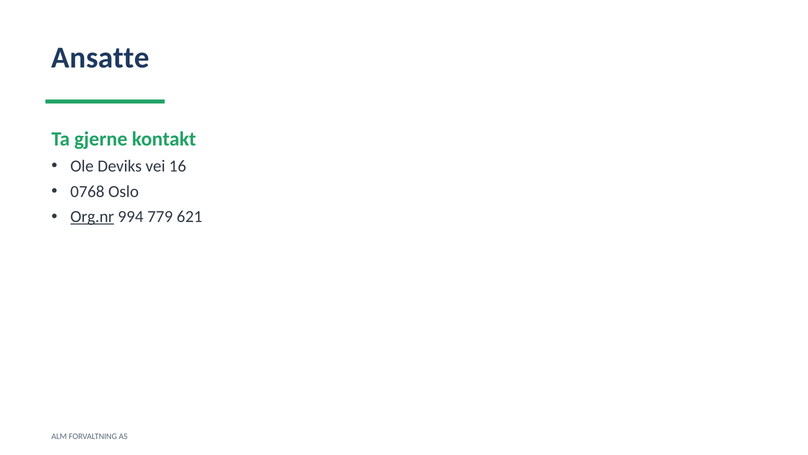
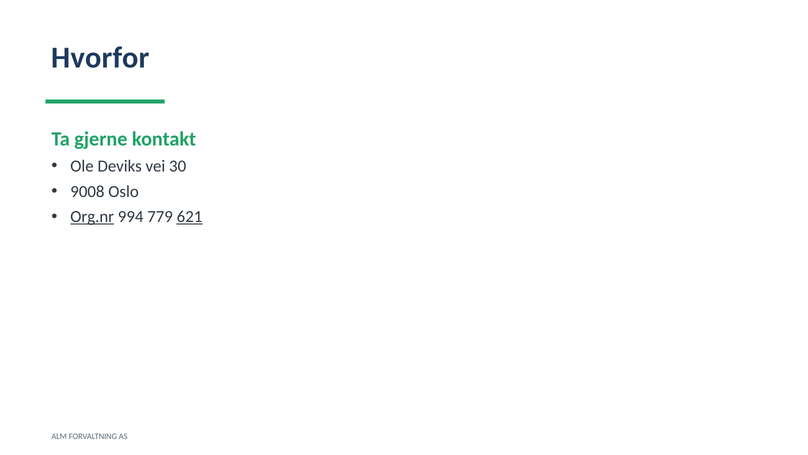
Ansatte: Ansatte -> Hvorfor (100, 58)
16: 16 -> 30 (178, 166)
0768: 0768 -> 9008 (87, 191)
621 underline: none -> present (190, 217)
